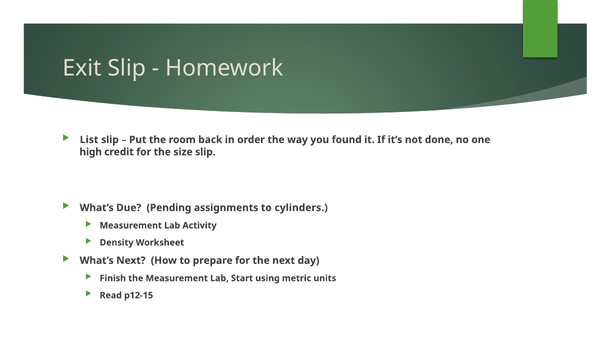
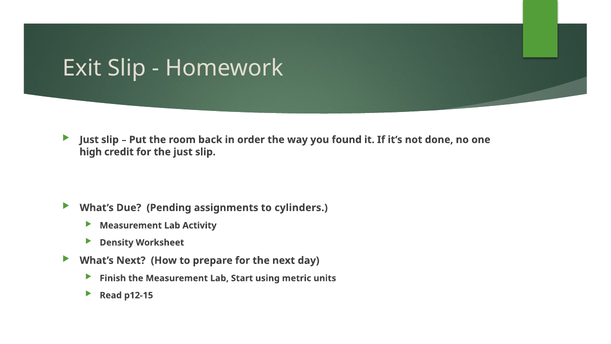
List: List -> Just (89, 140)
the size: size -> just (183, 152)
